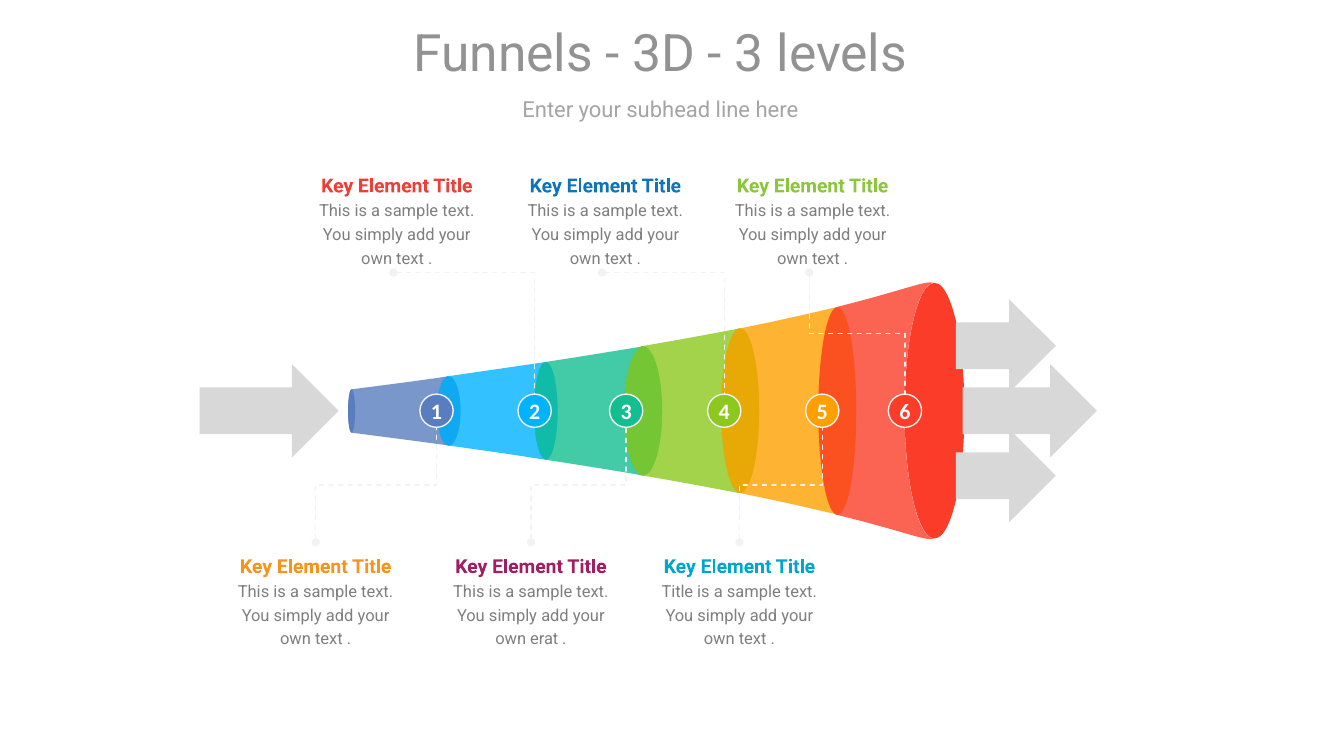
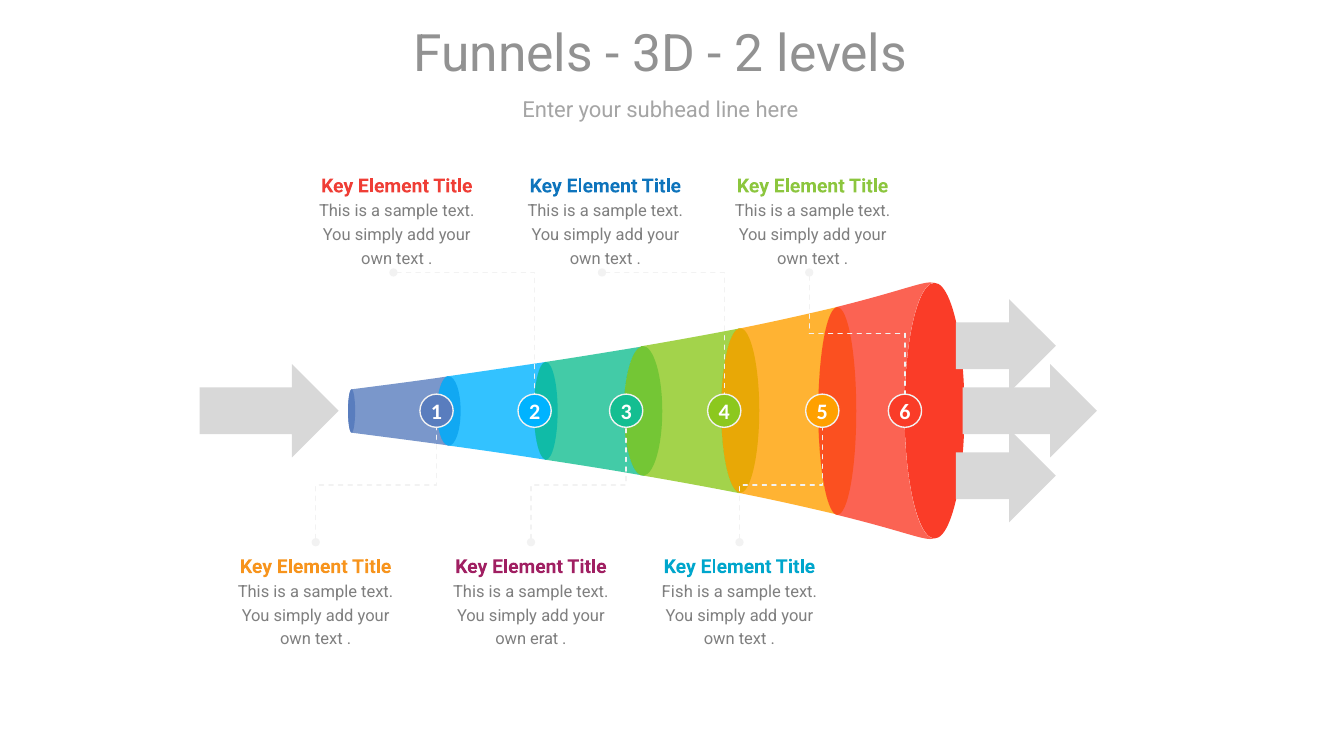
3: 3 -> 2 (749, 55)
Title: Title -> Fish (677, 592)
